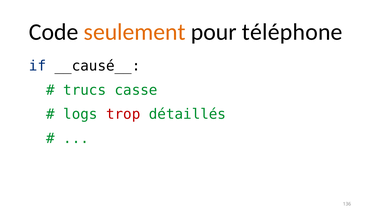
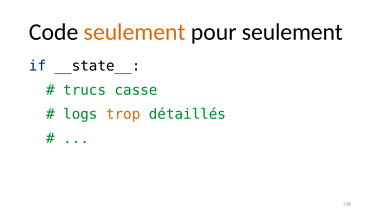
pour téléphone: téléphone -> seulement (292, 32)
__causé__: __causé__ -> __state__ (98, 66)
trop colour: red -> orange (123, 114)
